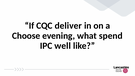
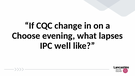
deliver: deliver -> change (68, 26)
spend: spend -> lapses (111, 36)
